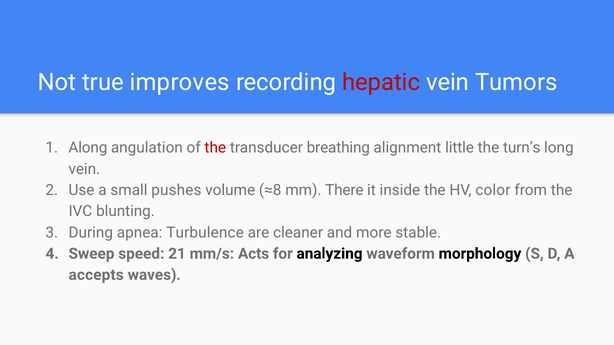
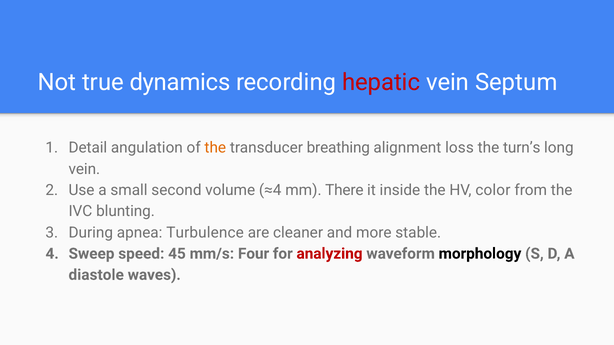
improves: improves -> dynamics (180, 82)
Tumors: Tumors -> Septum (516, 82)
Along: Along -> Detail (88, 148)
the colour: red -> orange (215, 148)
little: little -> loss (459, 148)
pushes: pushes -> second (176, 190)
≈8: ≈8 -> ≈4 (270, 190)
21: 21 -> 45 (177, 254)
Acts: Acts -> Four (254, 254)
analyzing colour: black -> red (330, 254)
accepts: accepts -> diastole (96, 275)
